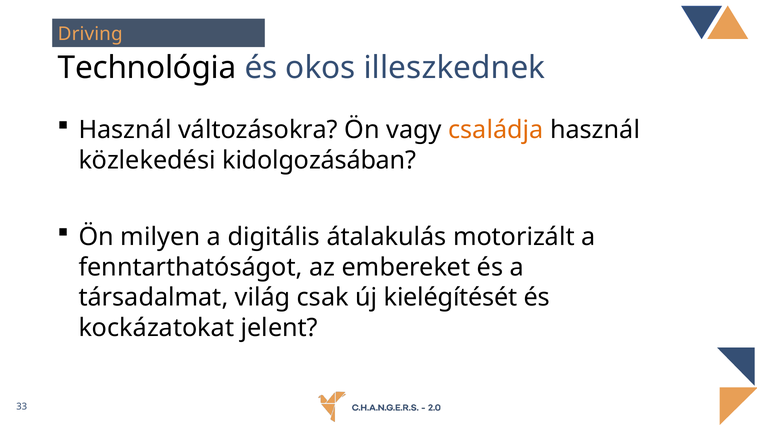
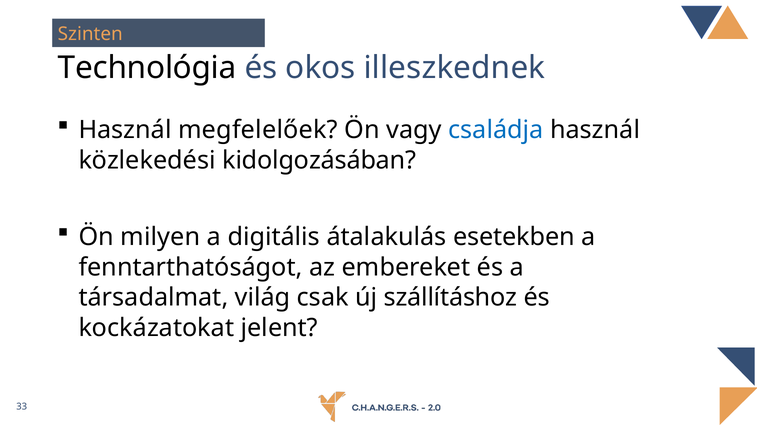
Driving: Driving -> Szinten (90, 34)
változásokra: változásokra -> megfelelőek (258, 130)
családja colour: orange -> blue (496, 130)
motorizált: motorizált -> esetekben (514, 237)
kielégítését: kielégítését -> szállításhoz (451, 297)
